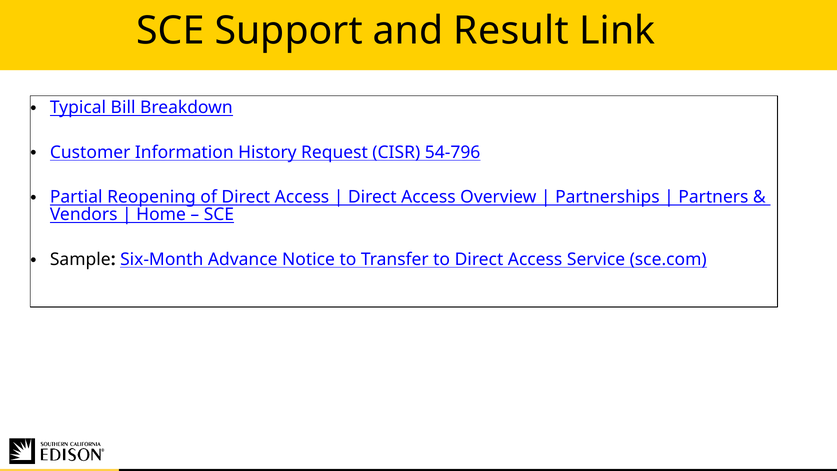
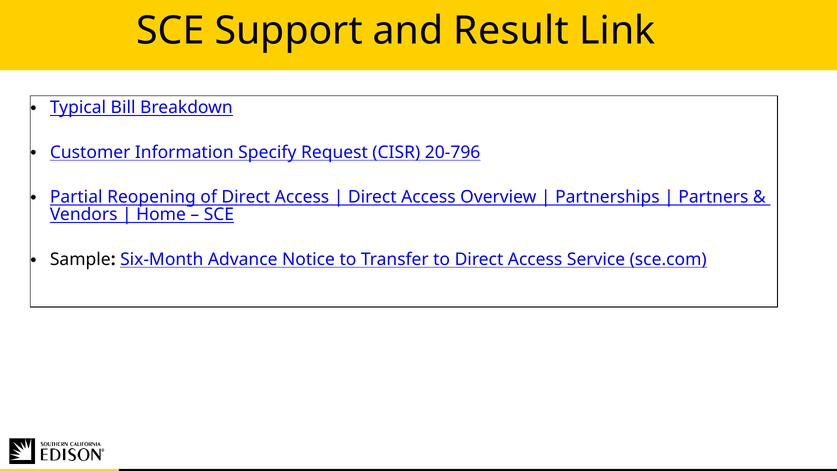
History: History -> Specify (267, 152)
54-796: 54-796 -> 20-796 (453, 152)
